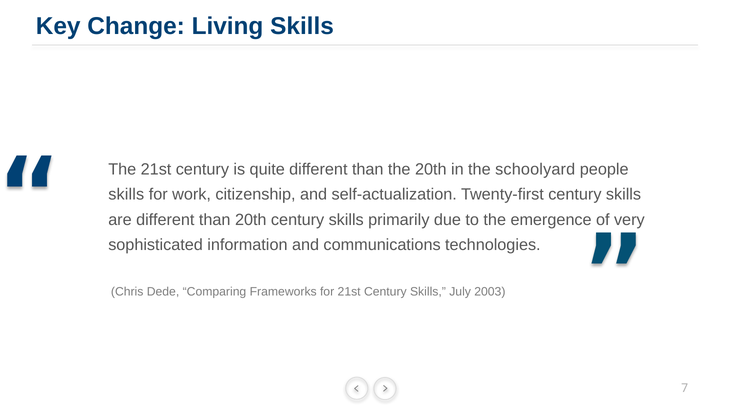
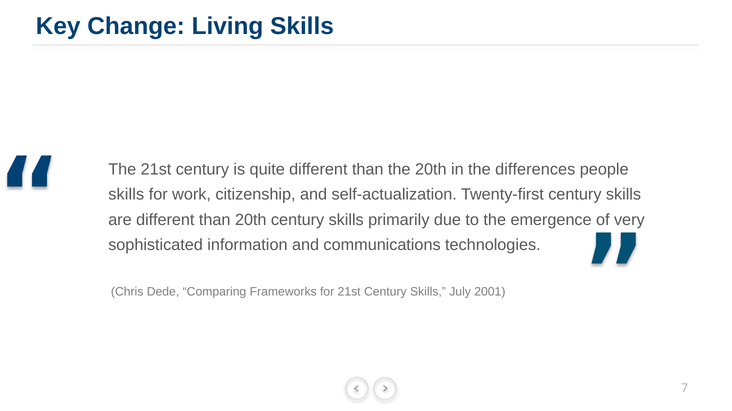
schoolyard: schoolyard -> differences (535, 170)
2003: 2003 -> 2001 (490, 292)
